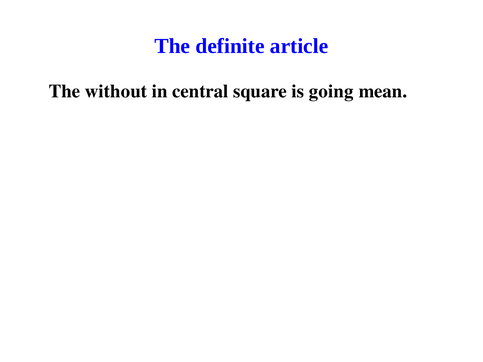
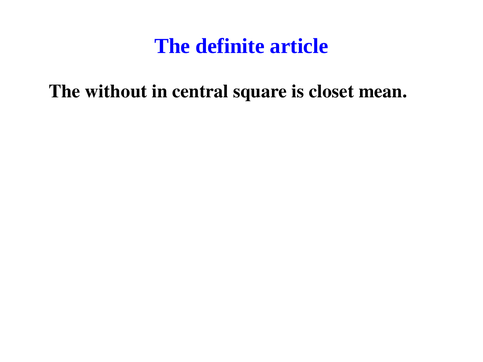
going: going -> closet (331, 91)
